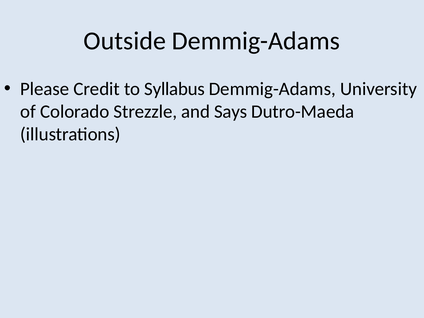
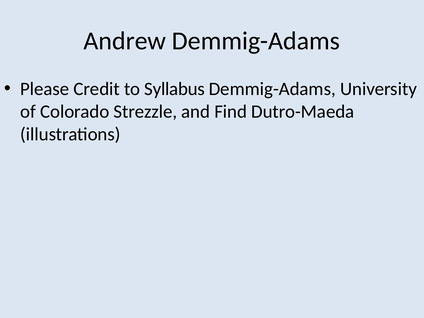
Outside: Outside -> Andrew (125, 41)
Says: Says -> Find (231, 112)
